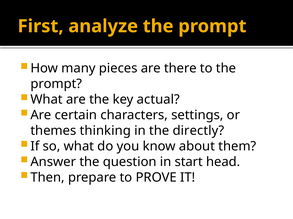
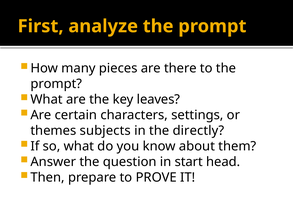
actual: actual -> leaves (158, 100)
thinking: thinking -> subjects (105, 131)
